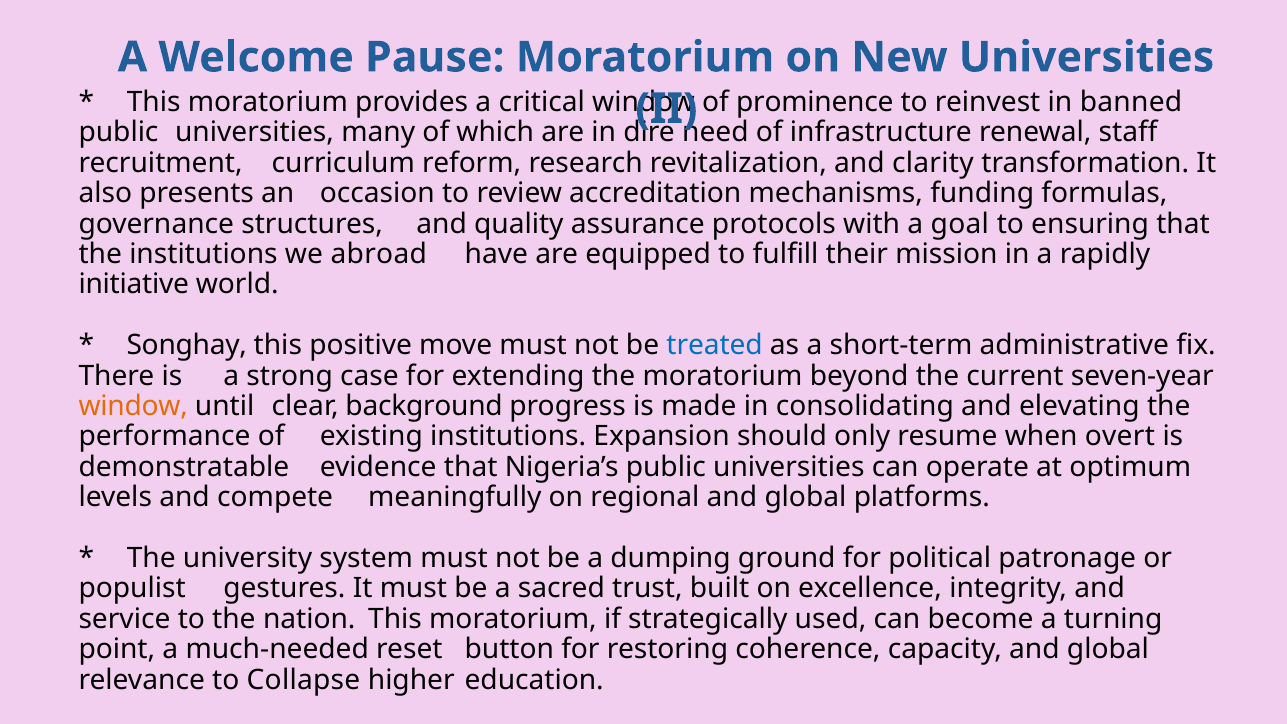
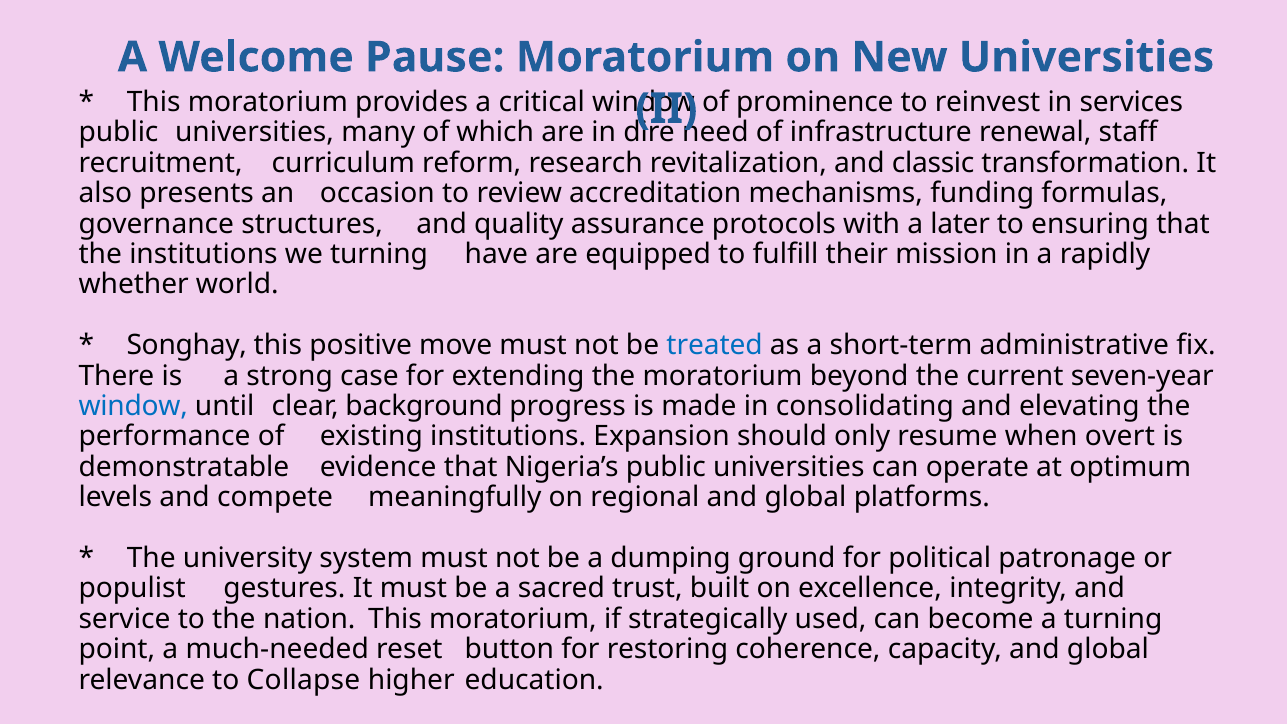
banned: banned -> services (1131, 102)
clarity: clarity -> classic (933, 163)
goal: goal -> later (960, 224)
we abroad: abroad -> turning (379, 254)
initiative: initiative -> whether (134, 285)
window colour: orange -> blue (133, 406)
